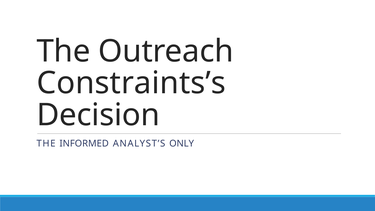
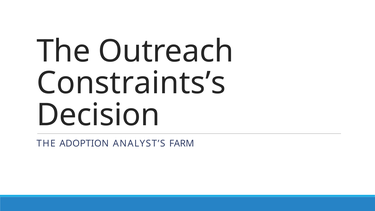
INFORMED: INFORMED -> ADOPTION (84, 143)
ONLY: ONLY -> FARM (182, 143)
